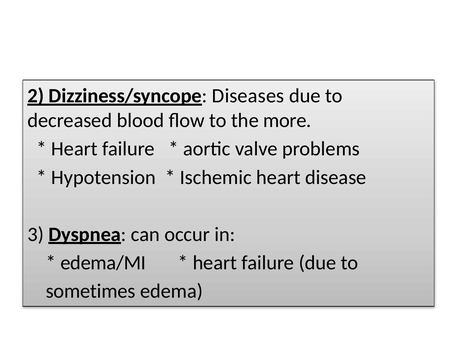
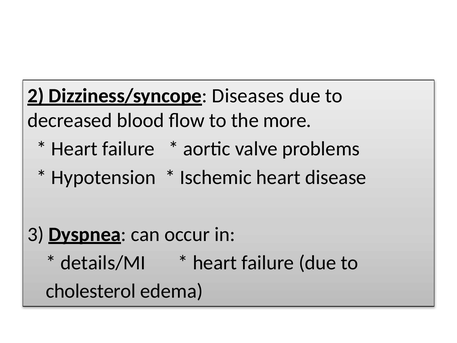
edema/MI: edema/MI -> details/MI (103, 263)
sometimes: sometimes -> cholesterol (91, 291)
